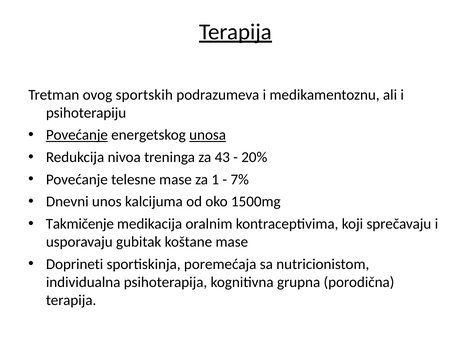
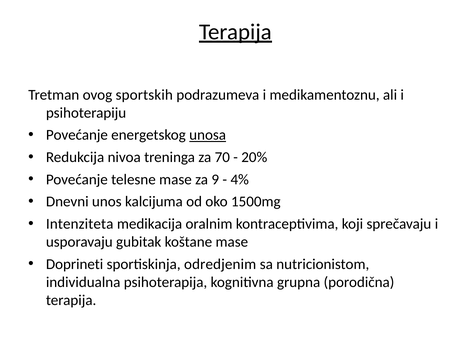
Povećanje underline: present -> none (77, 135)
43: 43 -> 70 (222, 157)
1: 1 -> 9 (215, 180)
7%: 7% -> 4% (240, 180)
Takmičenje: Takmičenje -> Intenziteta (80, 224)
poremećaja: poremećaja -> odredjenim (220, 264)
